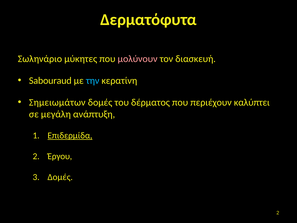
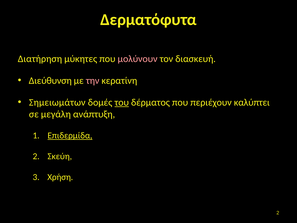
Σωληνάριο: Σωληνάριο -> Διατήρηση (40, 59)
Sabouraud: Sabouraud -> Διεύθυνση (50, 80)
την colour: light blue -> pink (93, 80)
του underline: none -> present (122, 102)
Έργου: Έργου -> Σκεύη (60, 156)
Δομές: Δομές -> Χρήση (60, 177)
